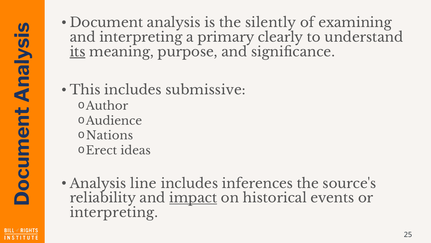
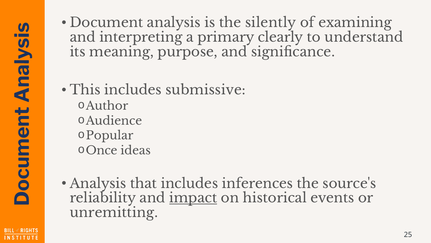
its underline: present -> none (78, 52)
Nations: Nations -> Popular (110, 135)
Erect: Erect -> Once (102, 150)
line: line -> that (144, 183)
interpreting: interpreting -> unremitting (114, 212)
